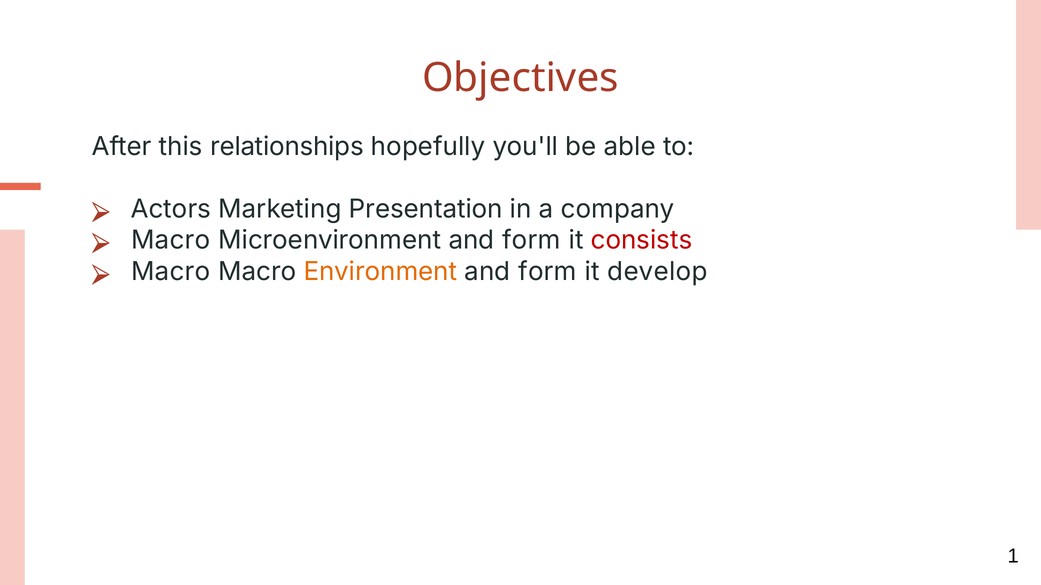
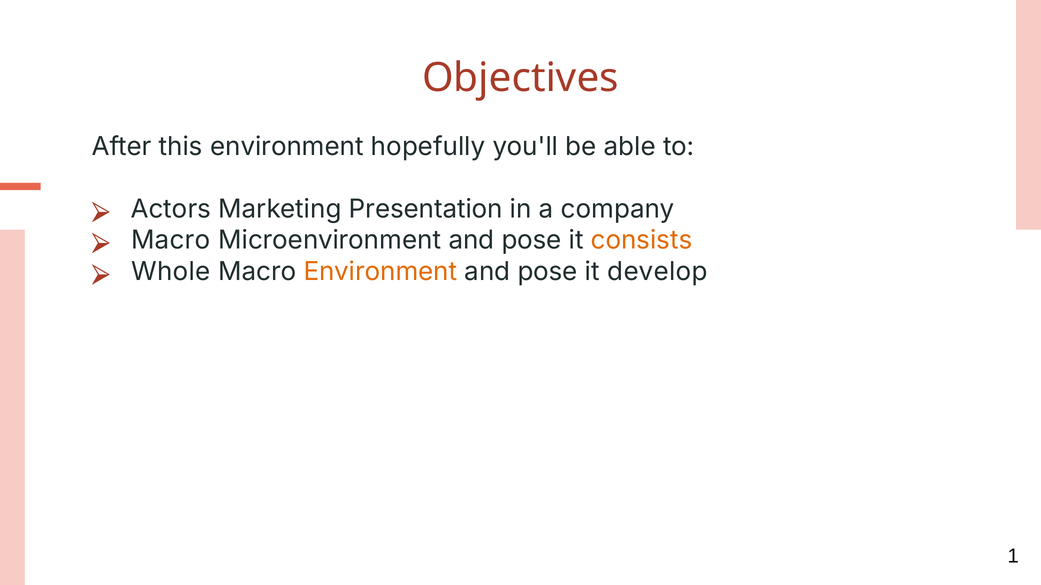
this relationships: relationships -> environment (287, 147)
Microenvironment and form: form -> pose (532, 241)
consists colour: red -> orange (642, 241)
Macro: Macro -> Whole (171, 272)
form: form -> pose (548, 272)
